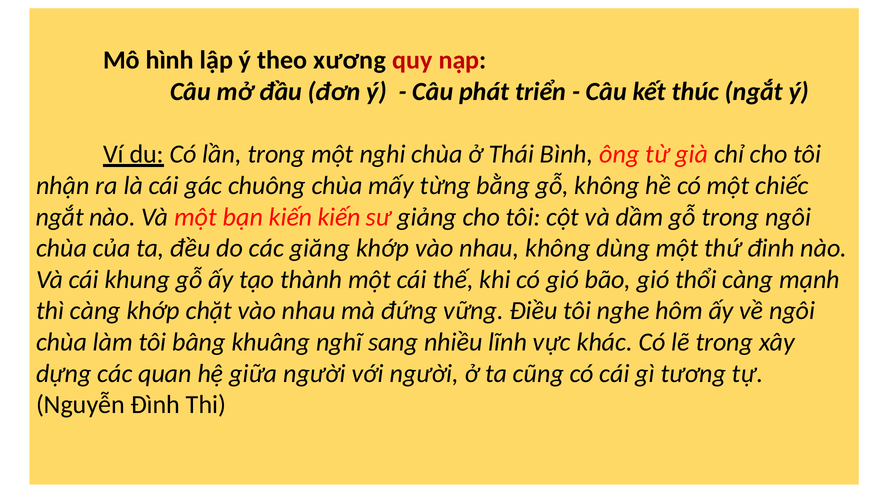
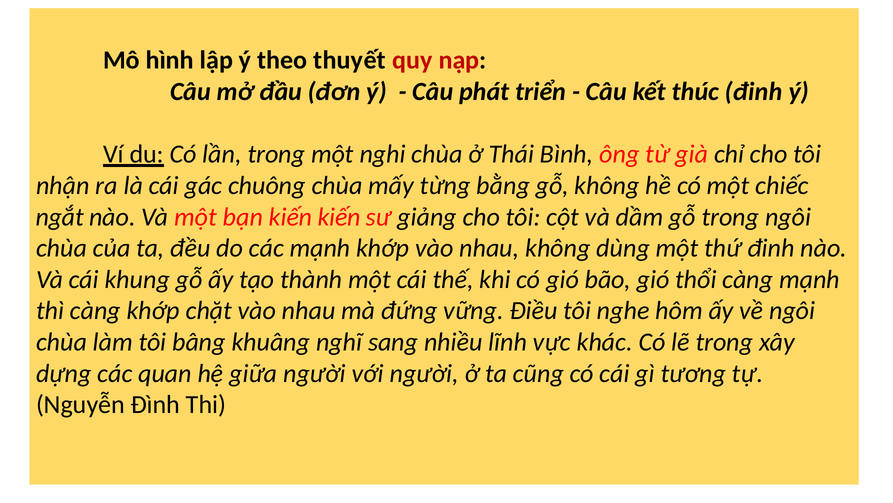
xương: xương -> thuyết (350, 60)
thúc ngắt: ngắt -> đinh (754, 92)
các giăng: giăng -> mạnh (320, 248)
